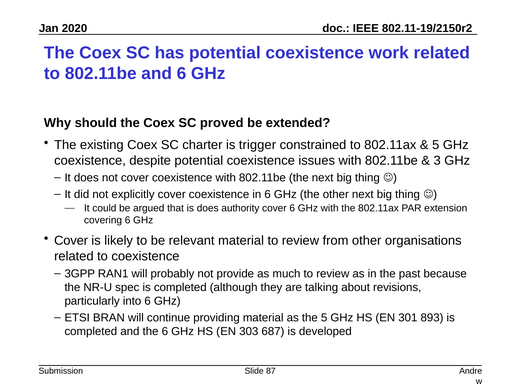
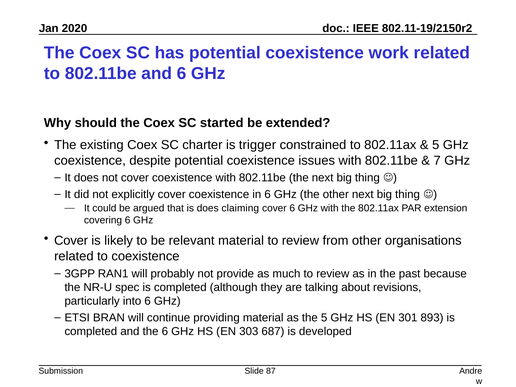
proved: proved -> started (222, 123)
3: 3 -> 7 (437, 160)
authority: authority -> claiming (240, 208)
